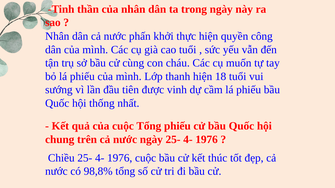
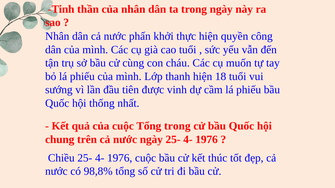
Tổng phiếu: phiếu -> trong (177, 126)
